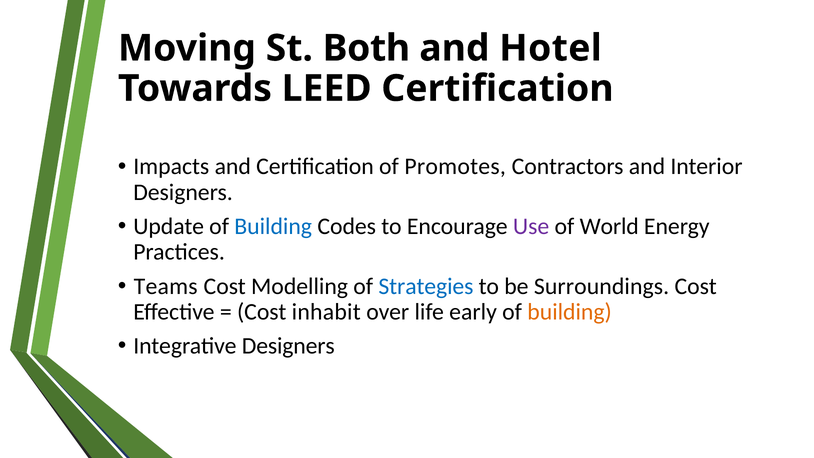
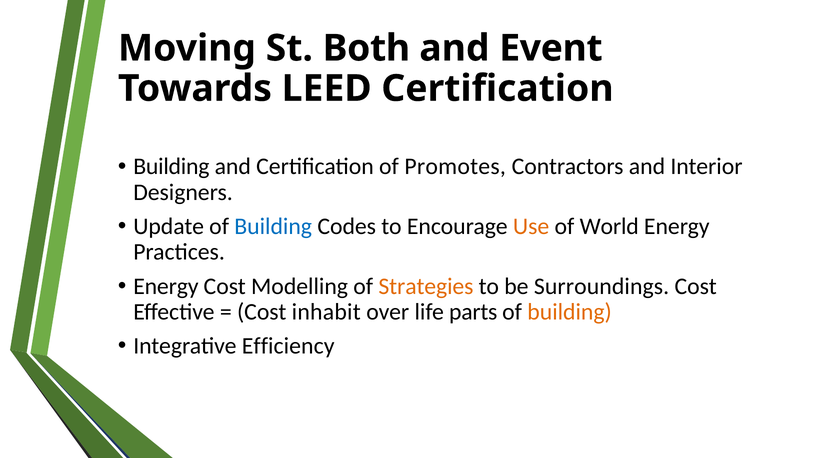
Hotel: Hotel -> Event (551, 48)
Impacts: Impacts -> Building (171, 167)
Use colour: purple -> orange (531, 226)
Teams: Teams -> Energy (166, 286)
Strategies colour: blue -> orange (426, 286)
early: early -> parts (473, 312)
Integrative Designers: Designers -> Efficiency (288, 346)
